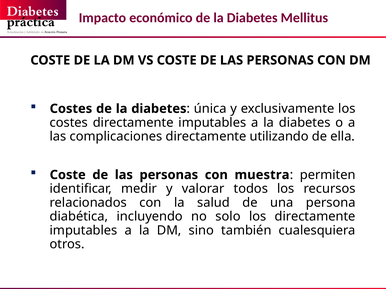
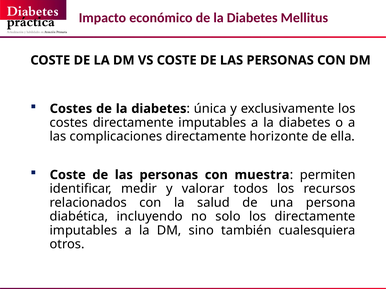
utilizando: utilizando -> horizonte (279, 137)
